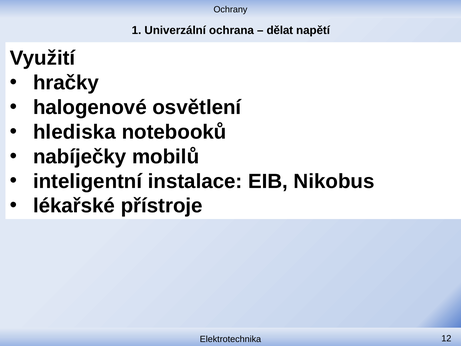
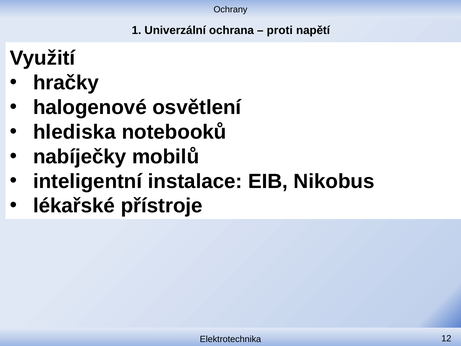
dělat: dělat -> proti (280, 30)
